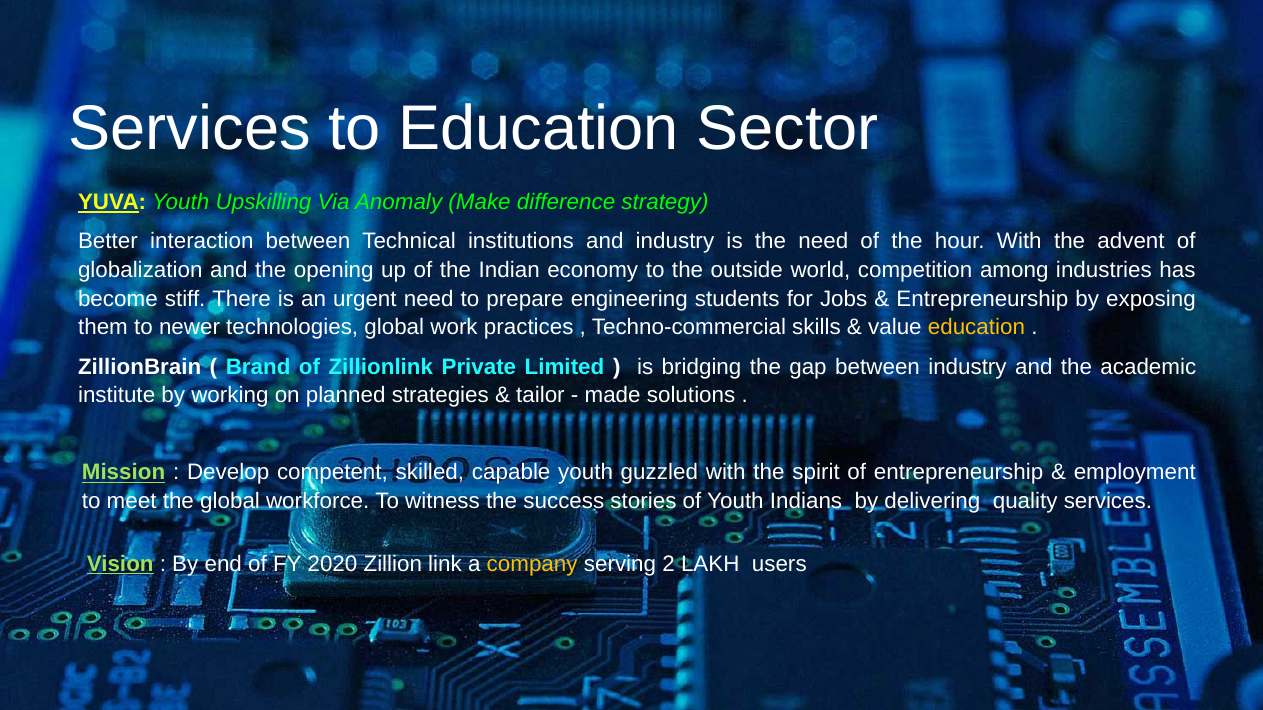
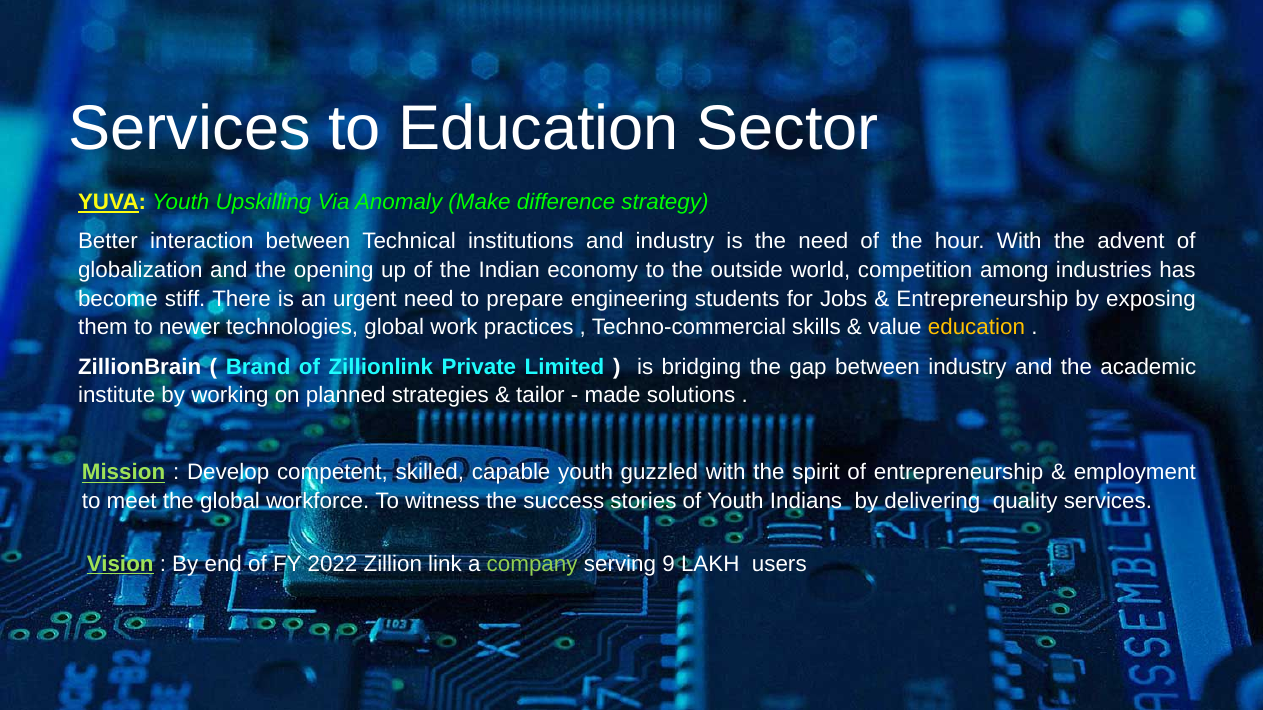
2020: 2020 -> 2022 (332, 564)
company colour: yellow -> light green (532, 564)
2: 2 -> 9 (669, 564)
